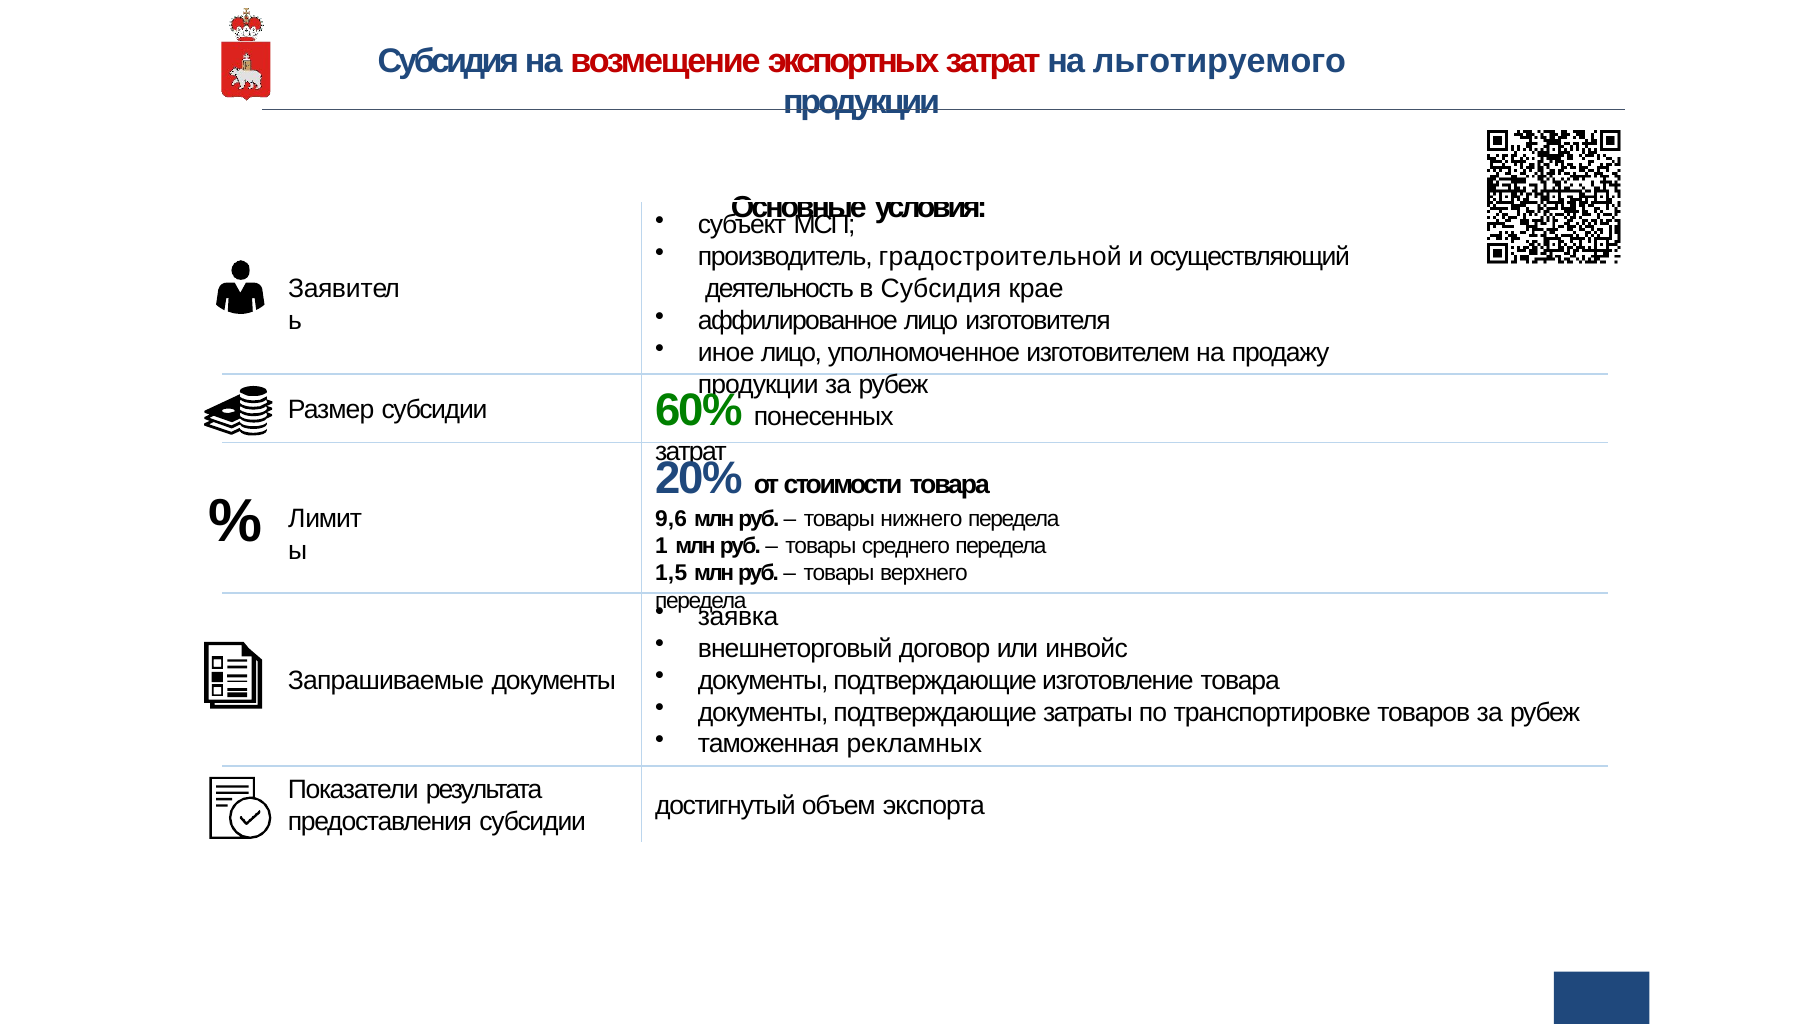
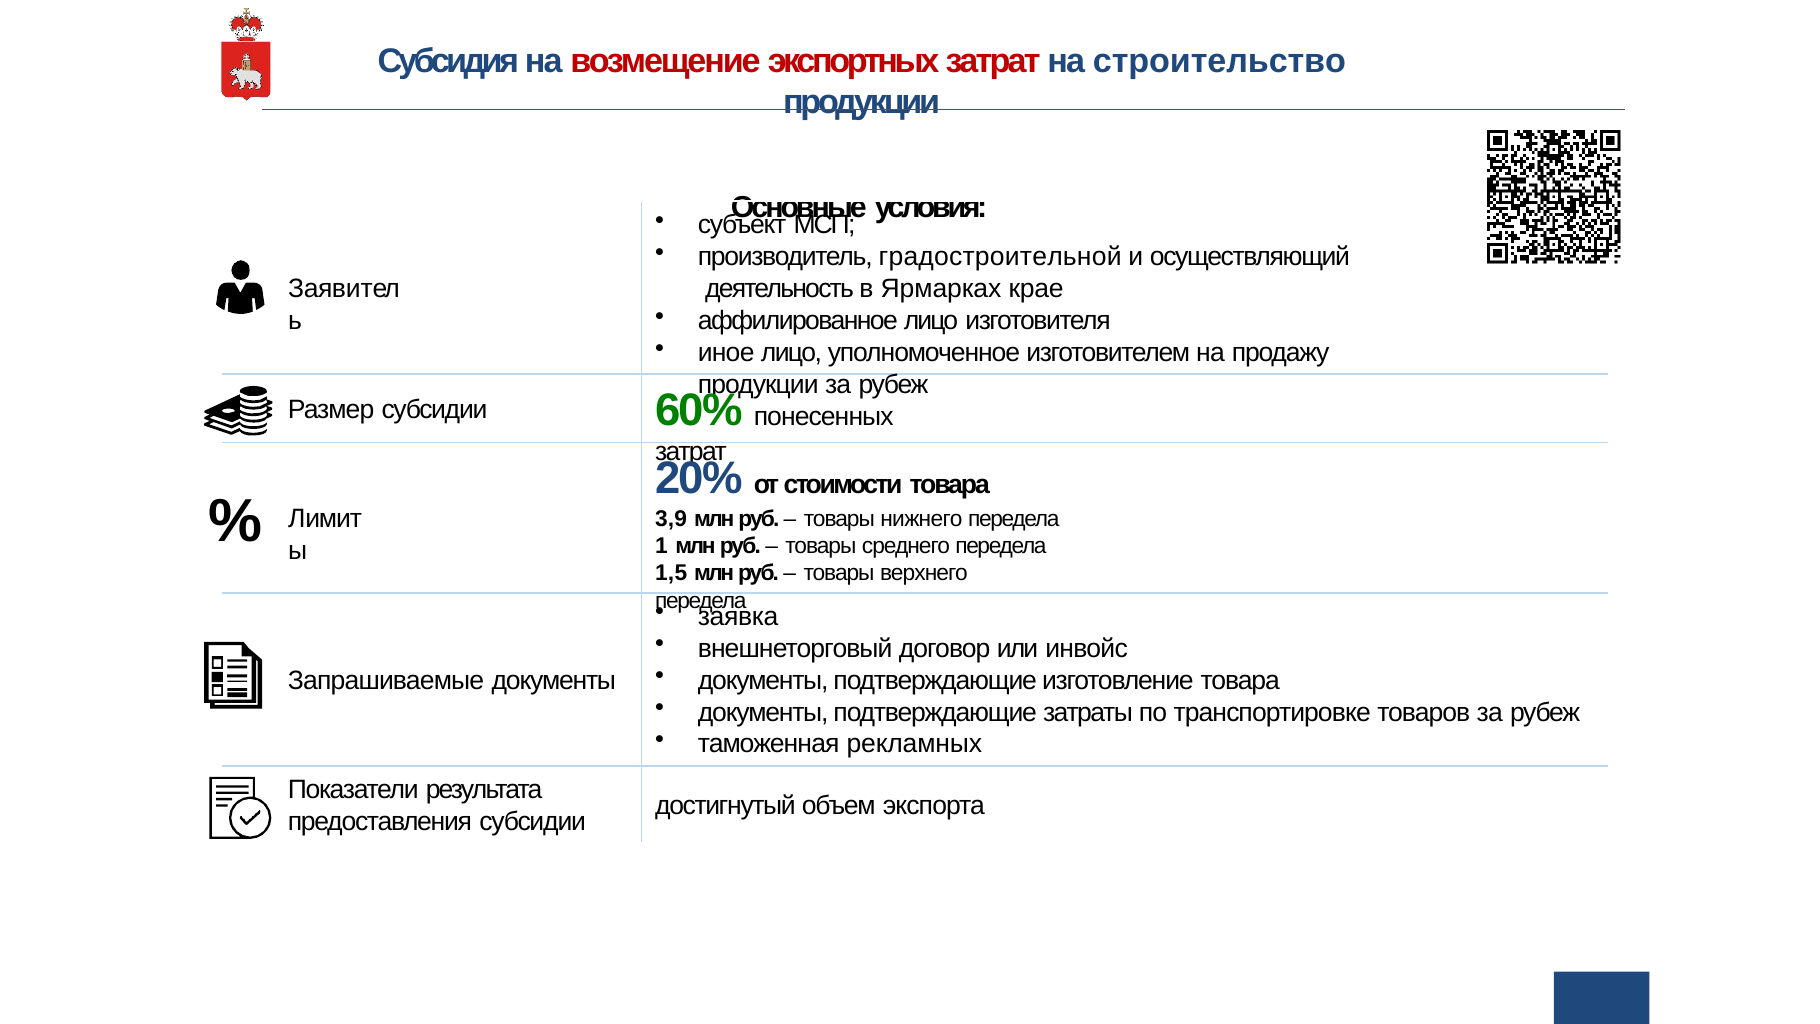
льготируемого: льготируемого -> строительство (1219, 61)
в Субсидия: Субсидия -> Ярмарках (941, 289)
9,6: 9,6 -> 3,9 (671, 519)
